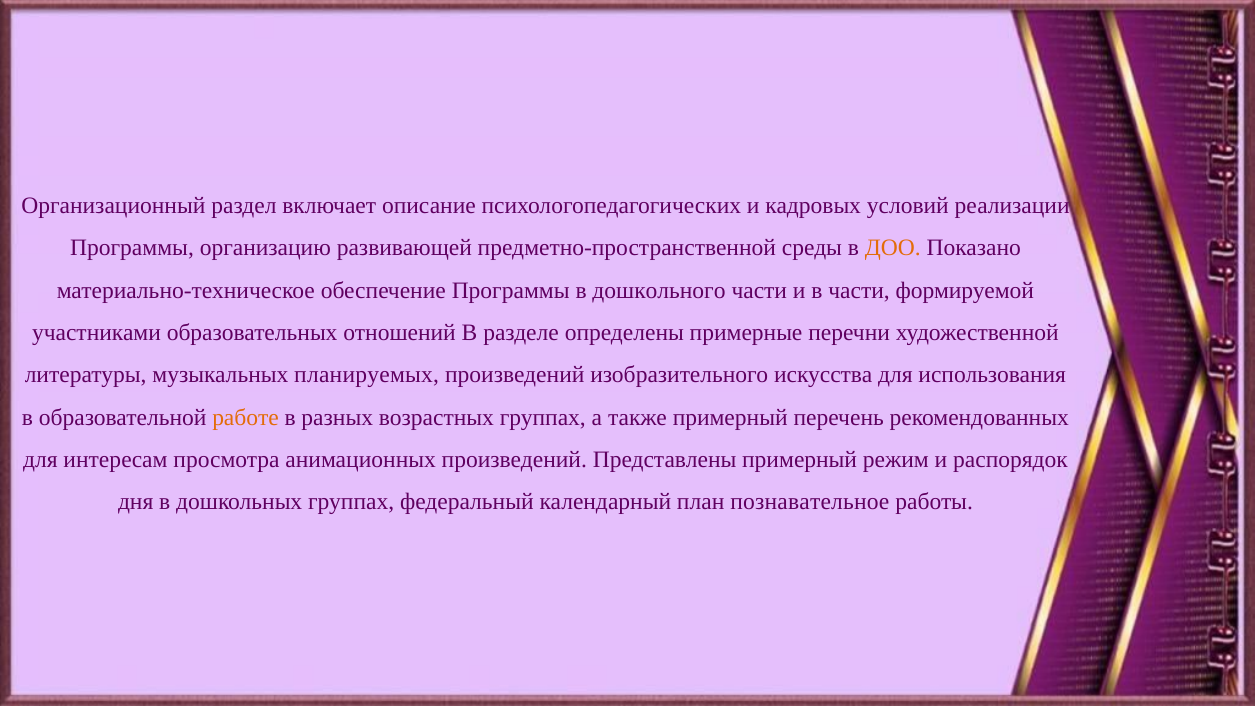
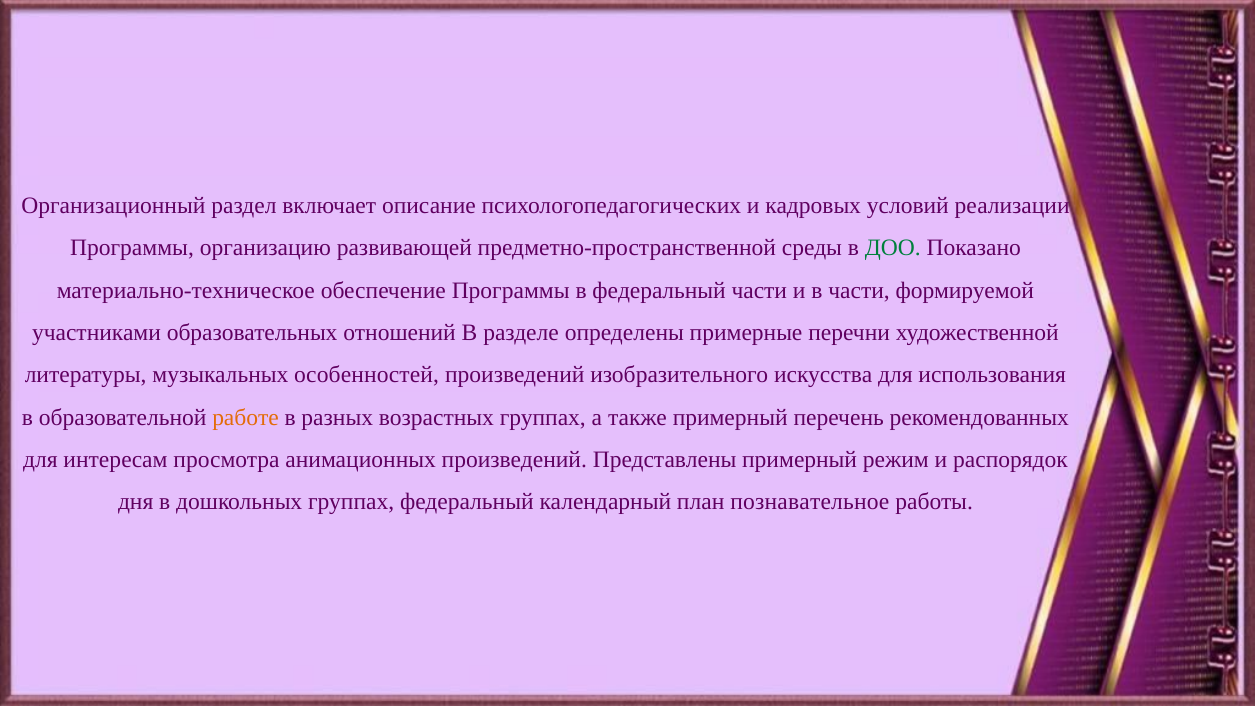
ДОО colour: orange -> green (893, 248)
в дошкольного: дошкольного -> федеральный (659, 290)
планируемых: планируемых -> особенностей (367, 375)
